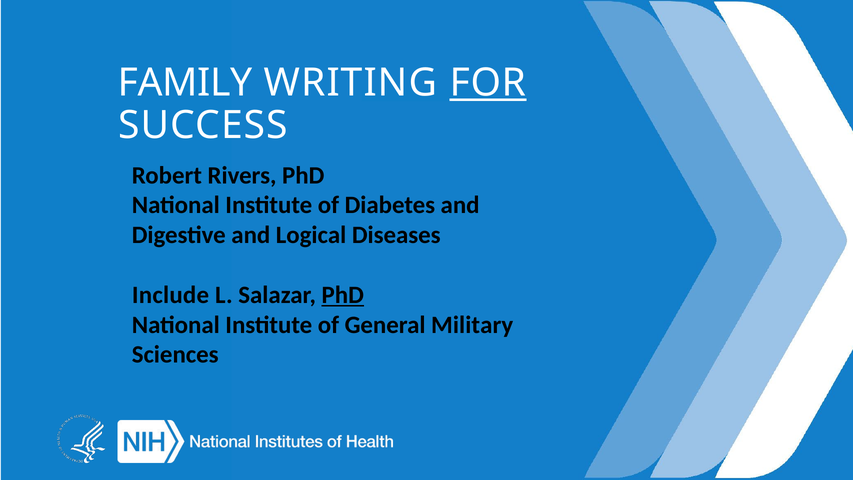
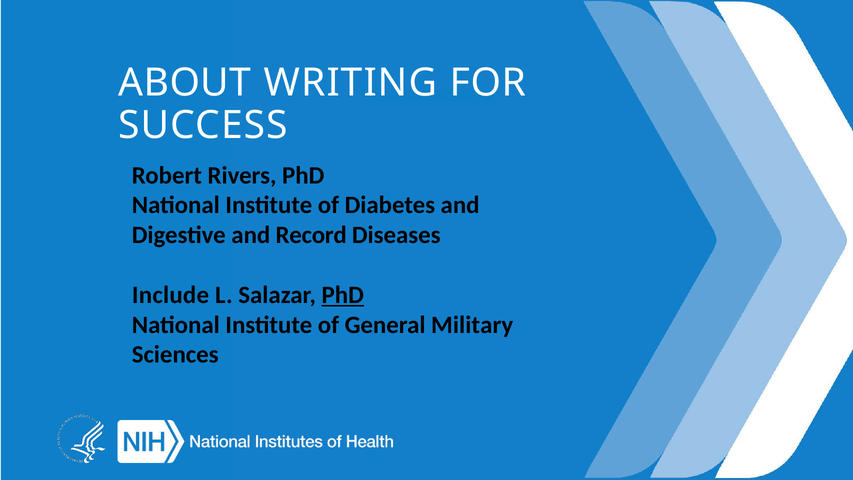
FAMILY: FAMILY -> ABOUT (185, 83)
FOR underline: present -> none (488, 83)
Logical: Logical -> Record (311, 235)
